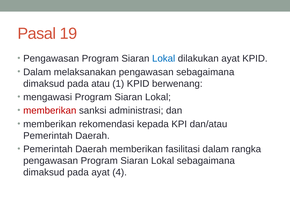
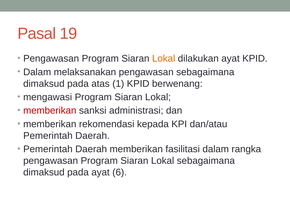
Lokal colour: blue -> orange (164, 59)
atau: atau -> atas (101, 84)
4: 4 -> 6 (120, 173)
